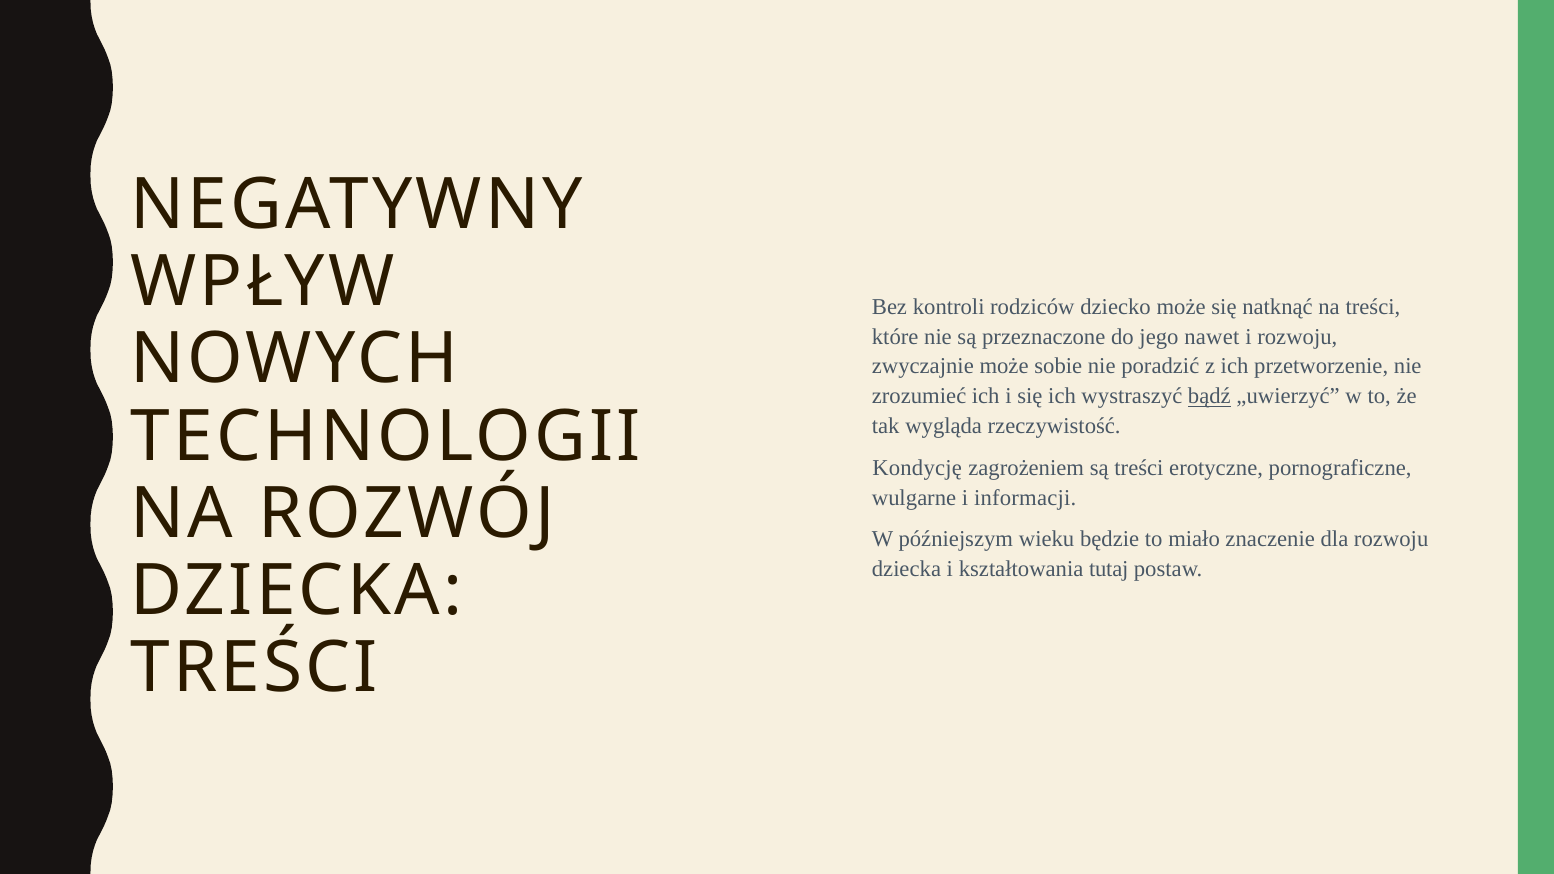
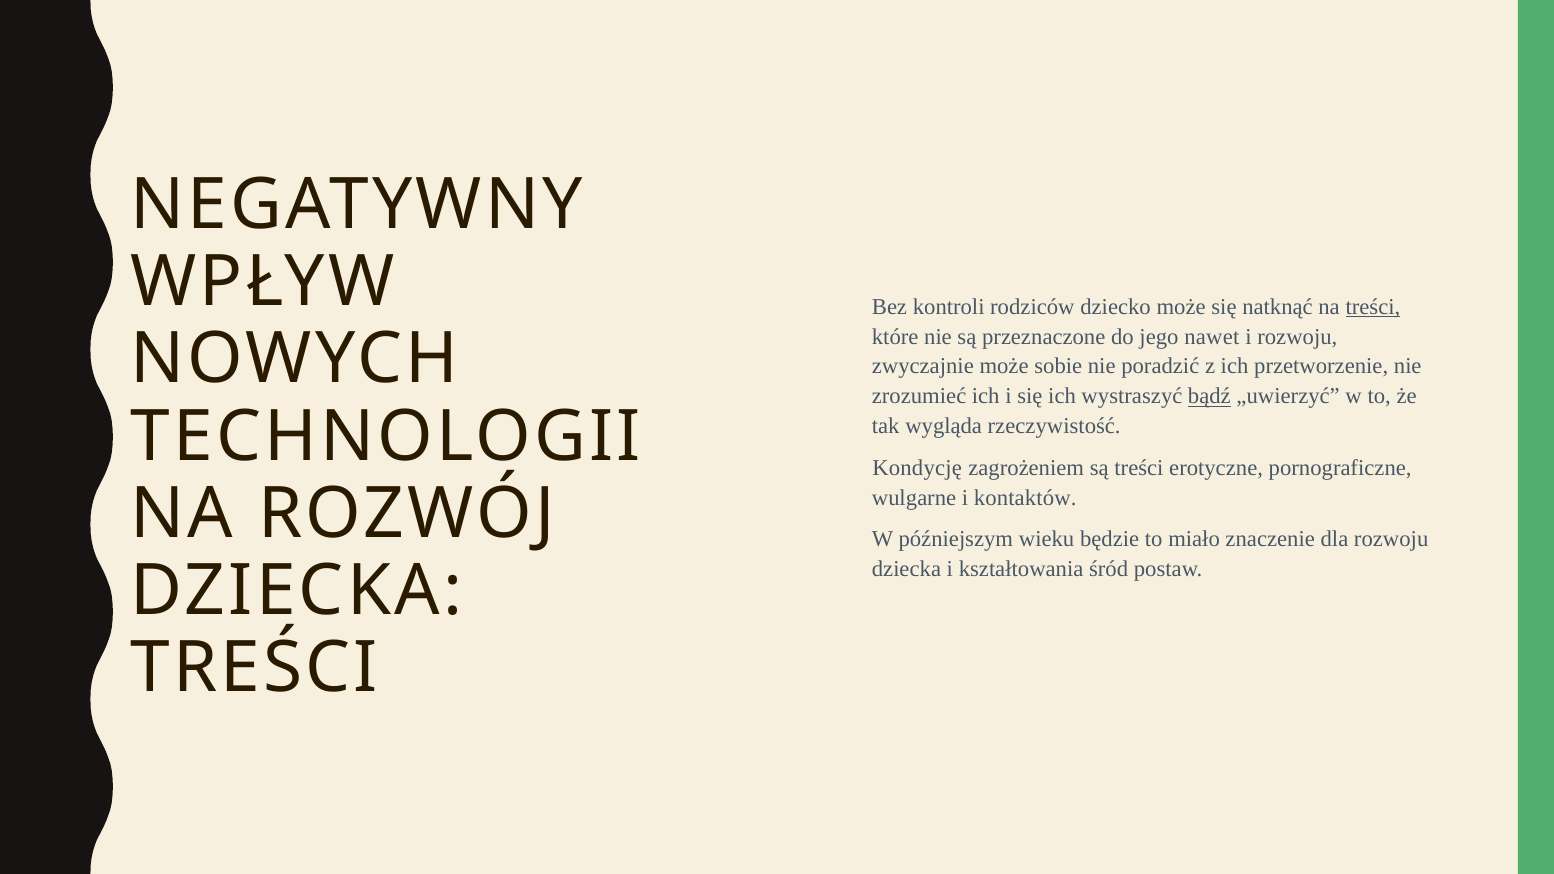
treści underline: none -> present (1373, 307)
informacji: informacji -> kontaktów (1025, 498)
tutaj: tutaj -> śród (1109, 569)
